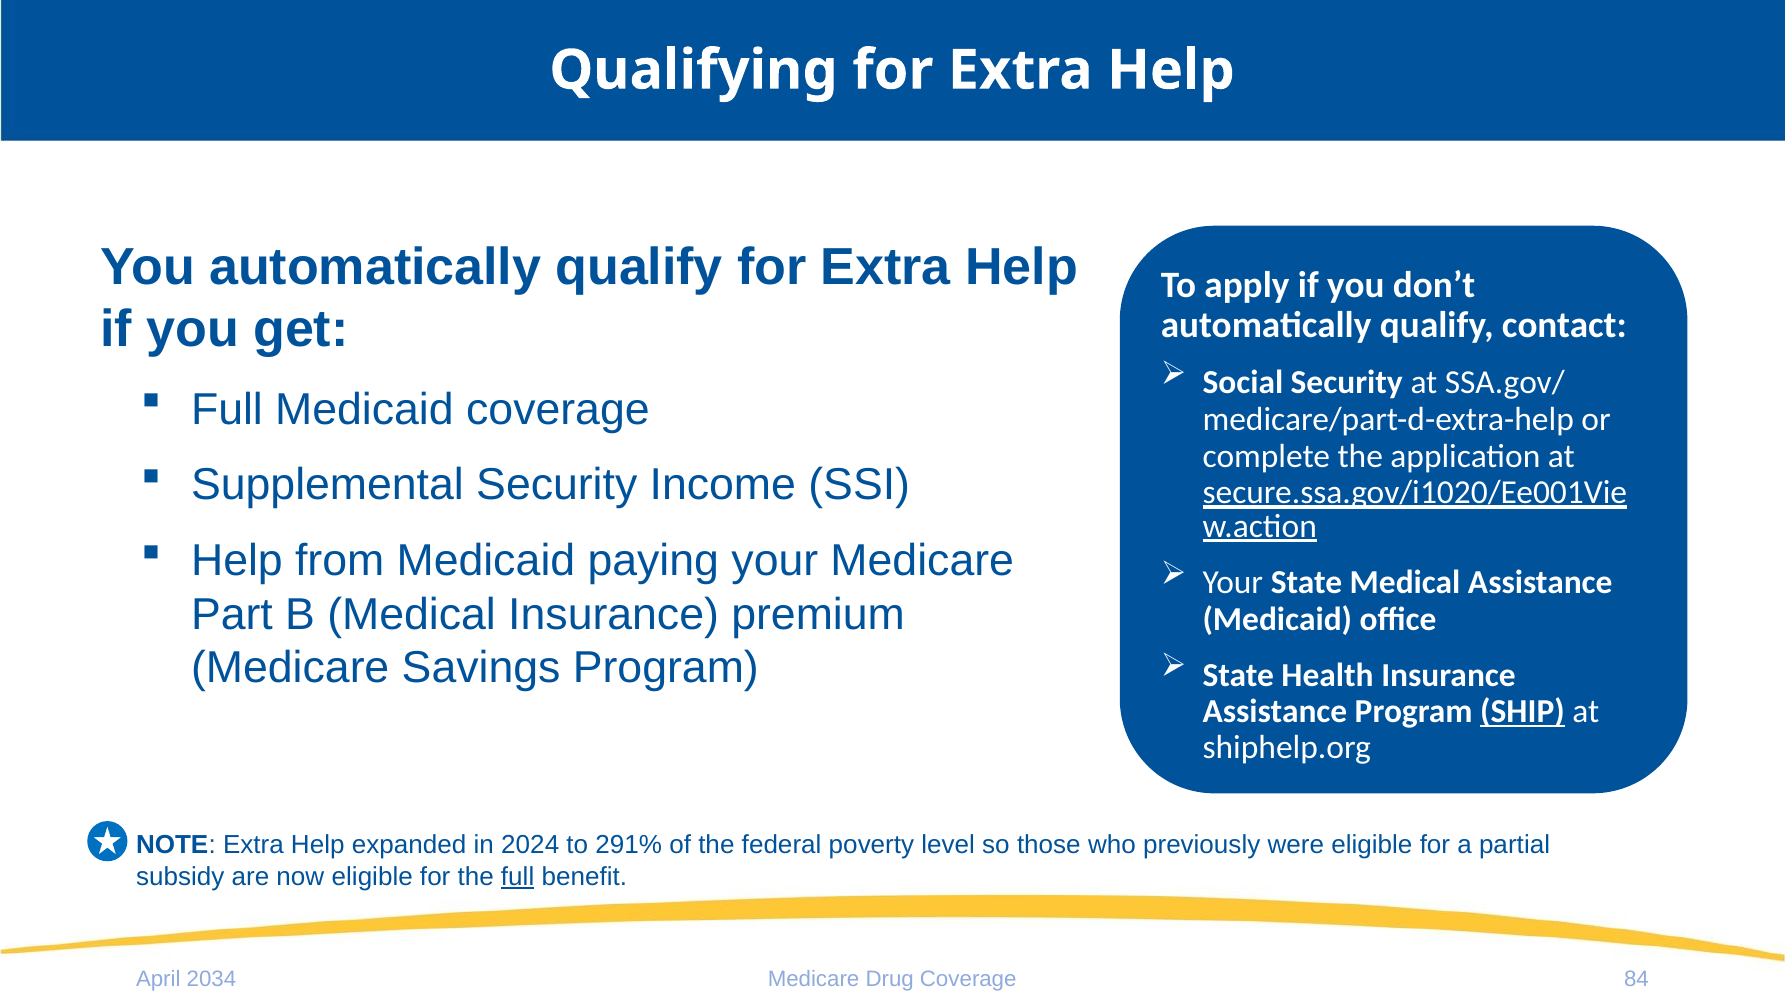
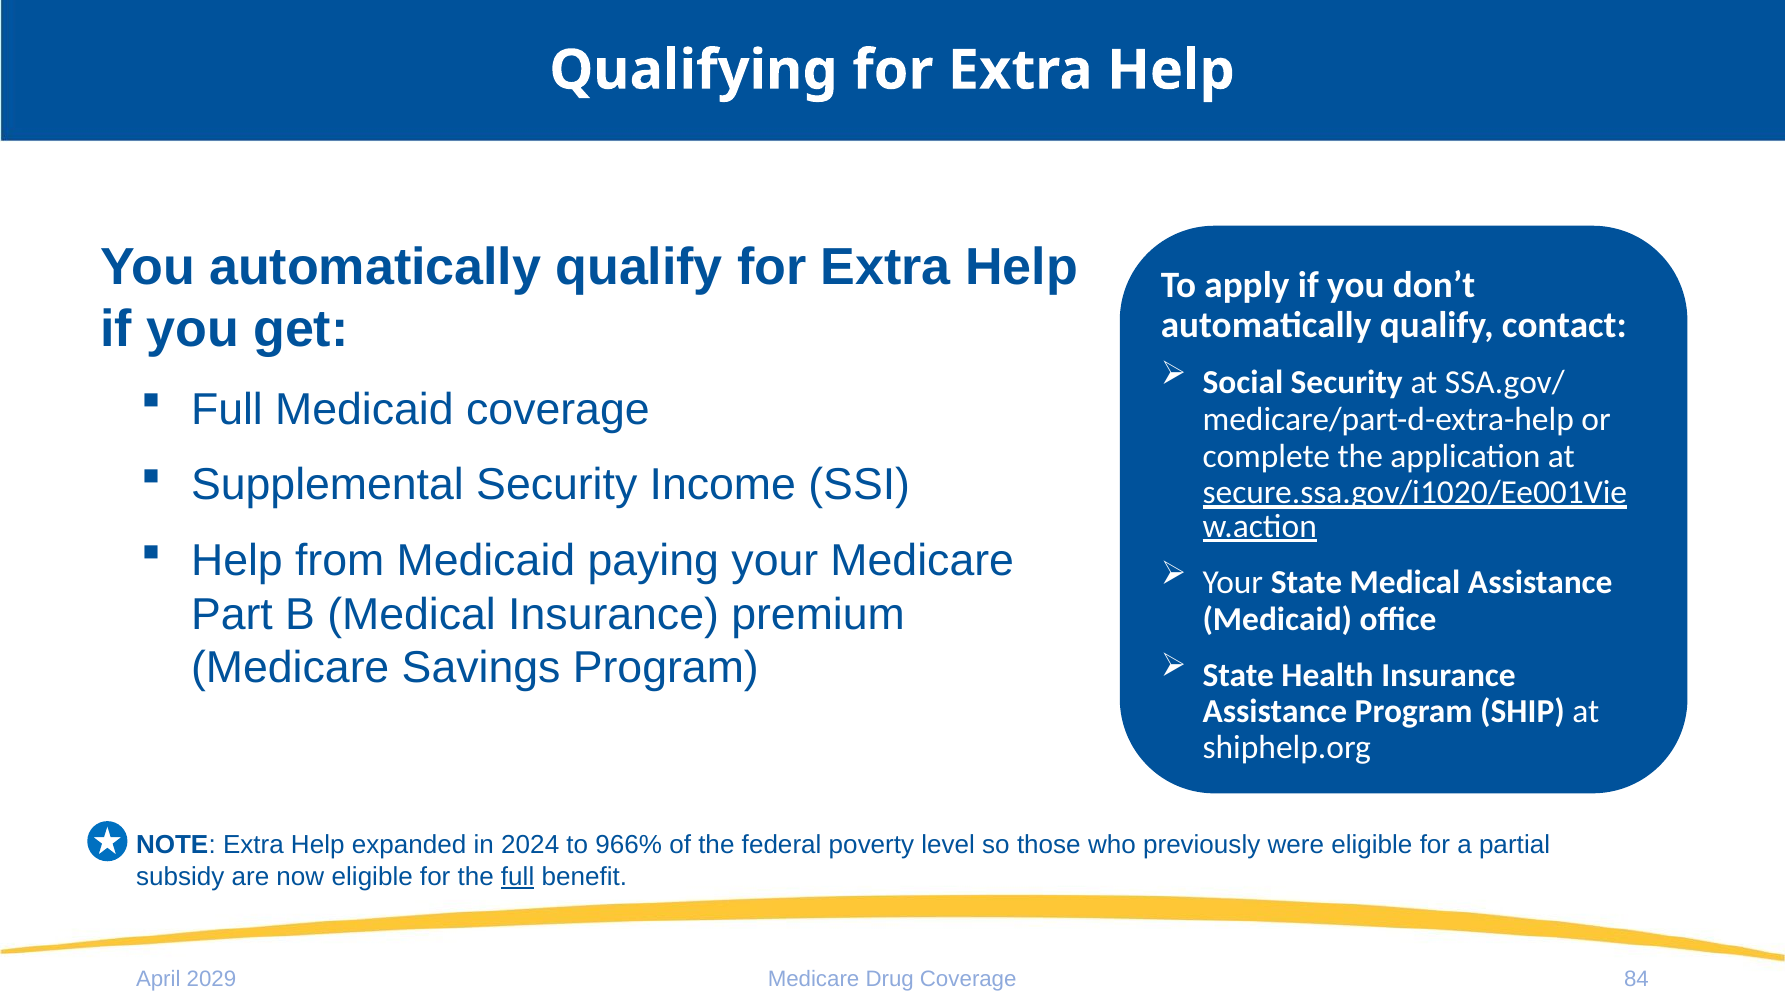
SHIP underline: present -> none (1522, 711)
291%: 291% -> 966% (629, 845)
2034: 2034 -> 2029 (211, 979)
